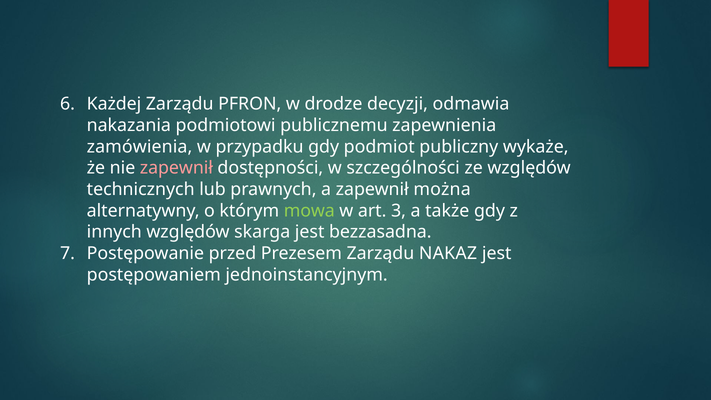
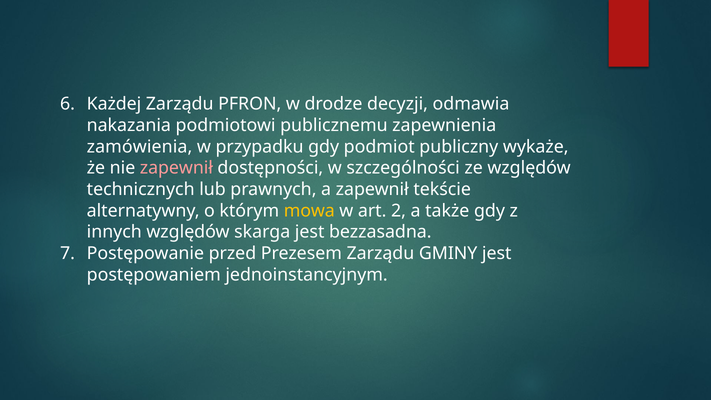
można: można -> tekście (442, 189)
mowa colour: light green -> yellow (309, 211)
3: 3 -> 2 (398, 211)
NAKAZ: NAKAZ -> GMINY (448, 253)
